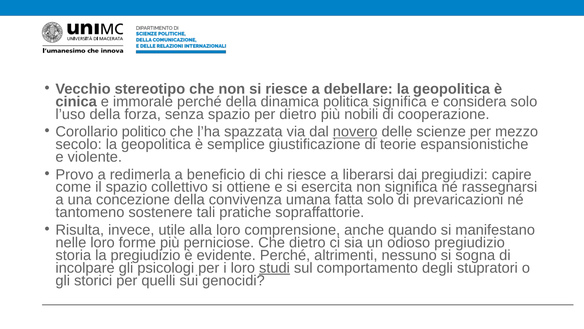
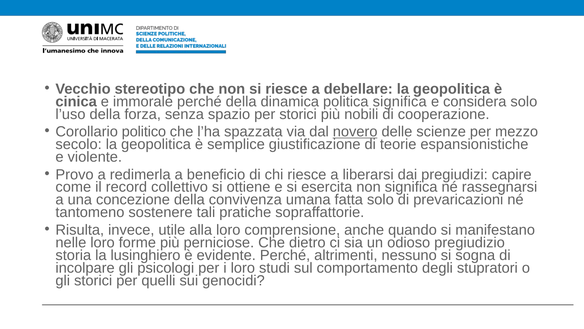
per dietro: dietro -> storici (298, 114)
il spazio: spazio -> record (126, 187)
la pregiudizio: pregiudizio -> lusinghiero (146, 255)
studi underline: present -> none (274, 267)
